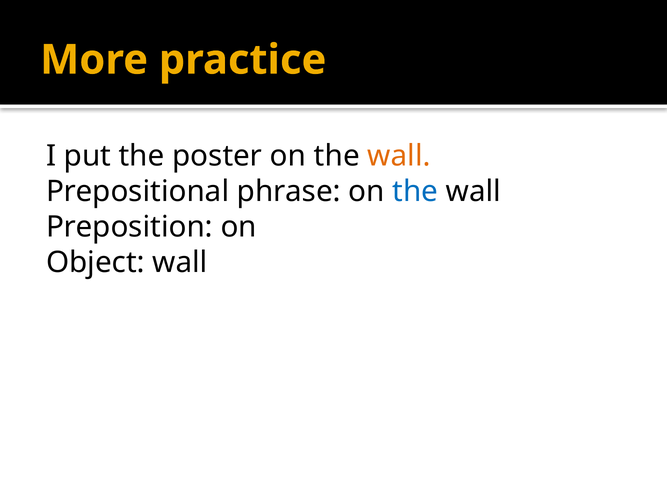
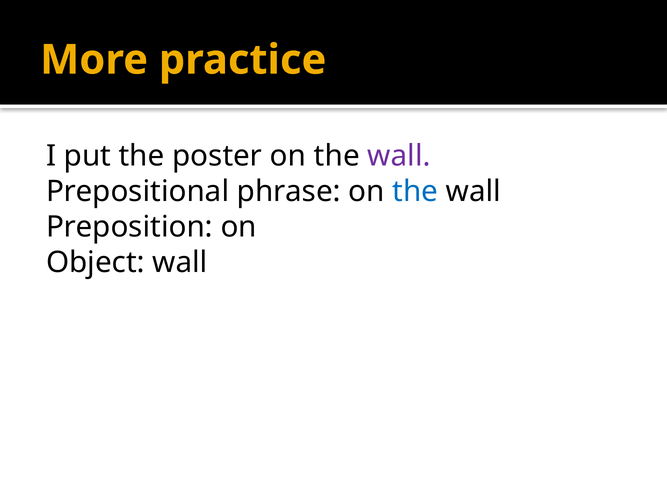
wall colour: orange -> purple (399, 156)
